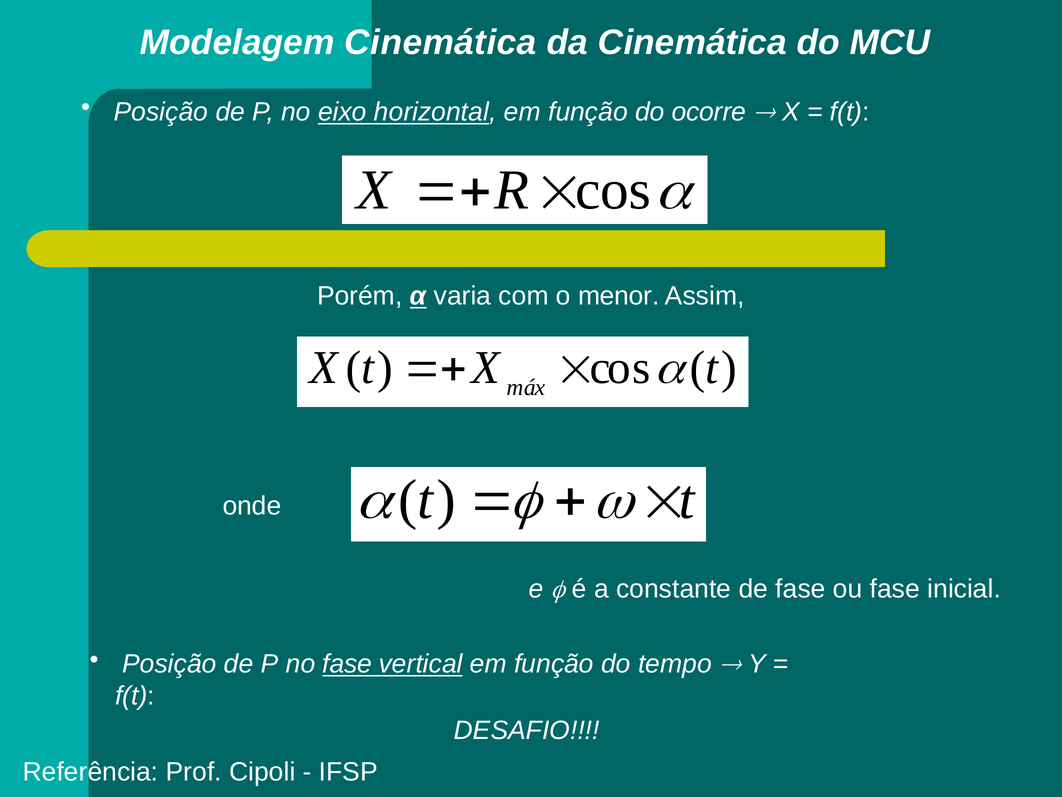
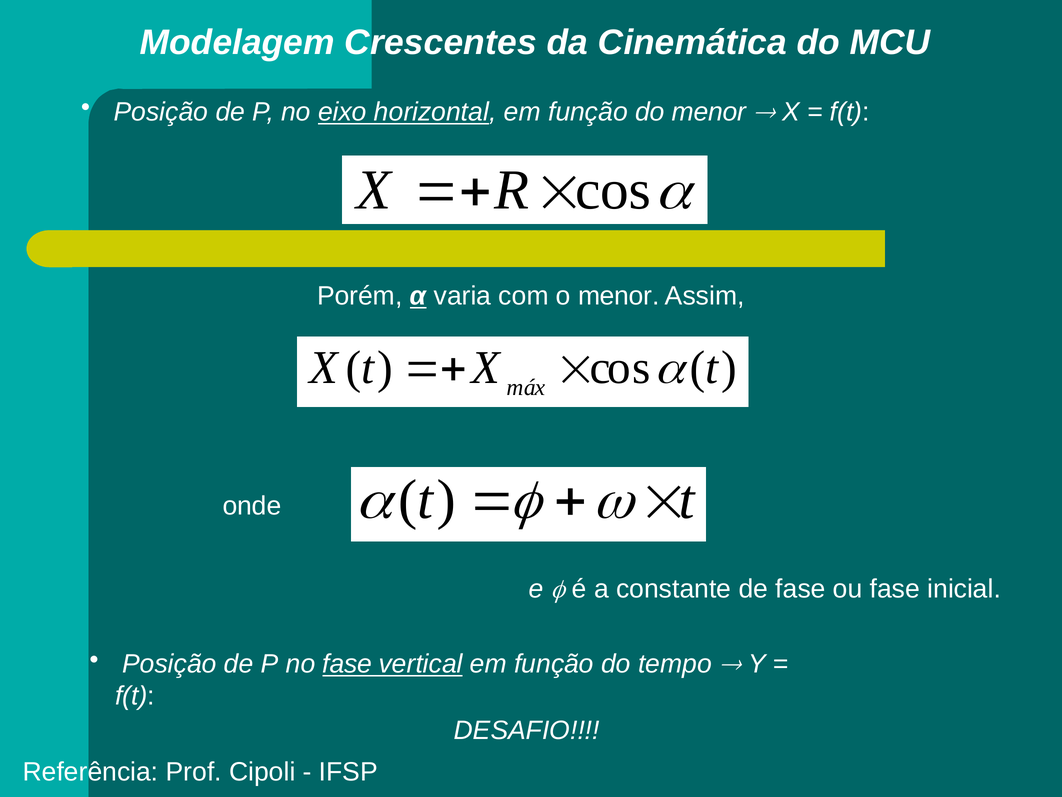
Modelagem Cinemática: Cinemática -> Crescentes (441, 42)
do ocorre: ocorre -> menor (709, 112)
